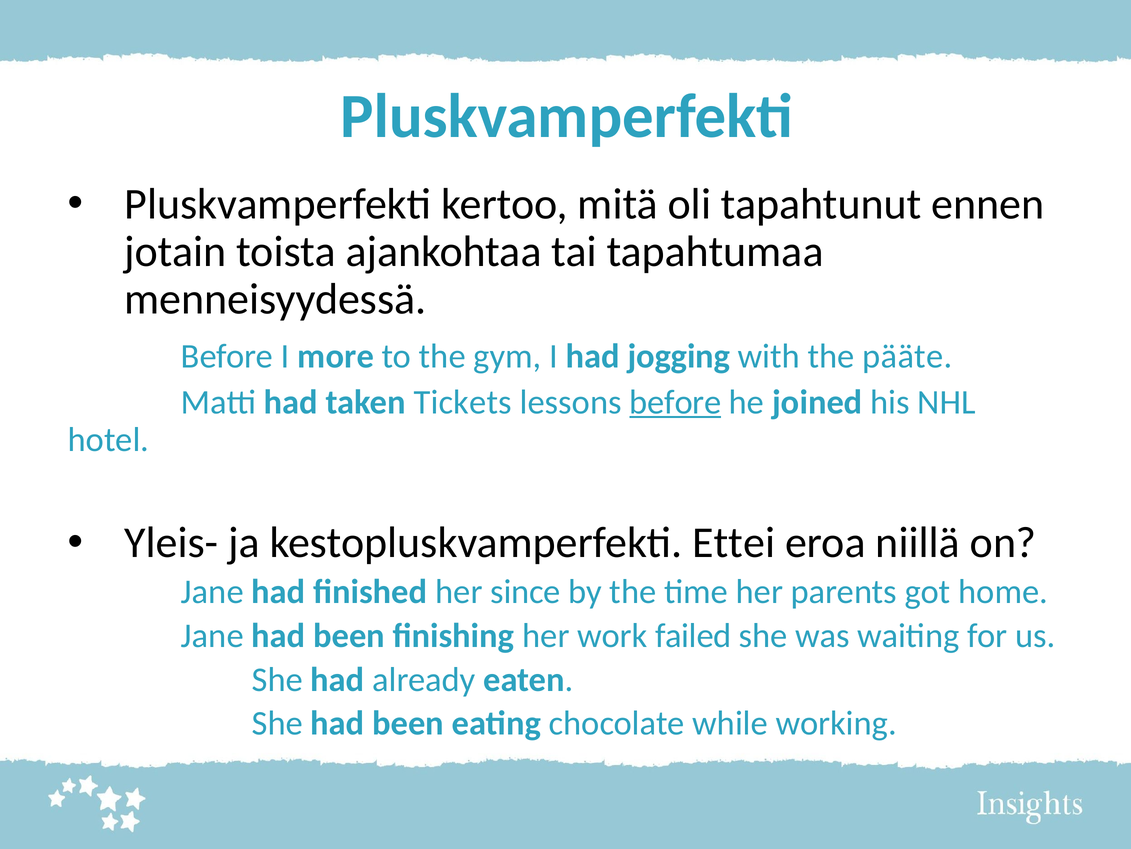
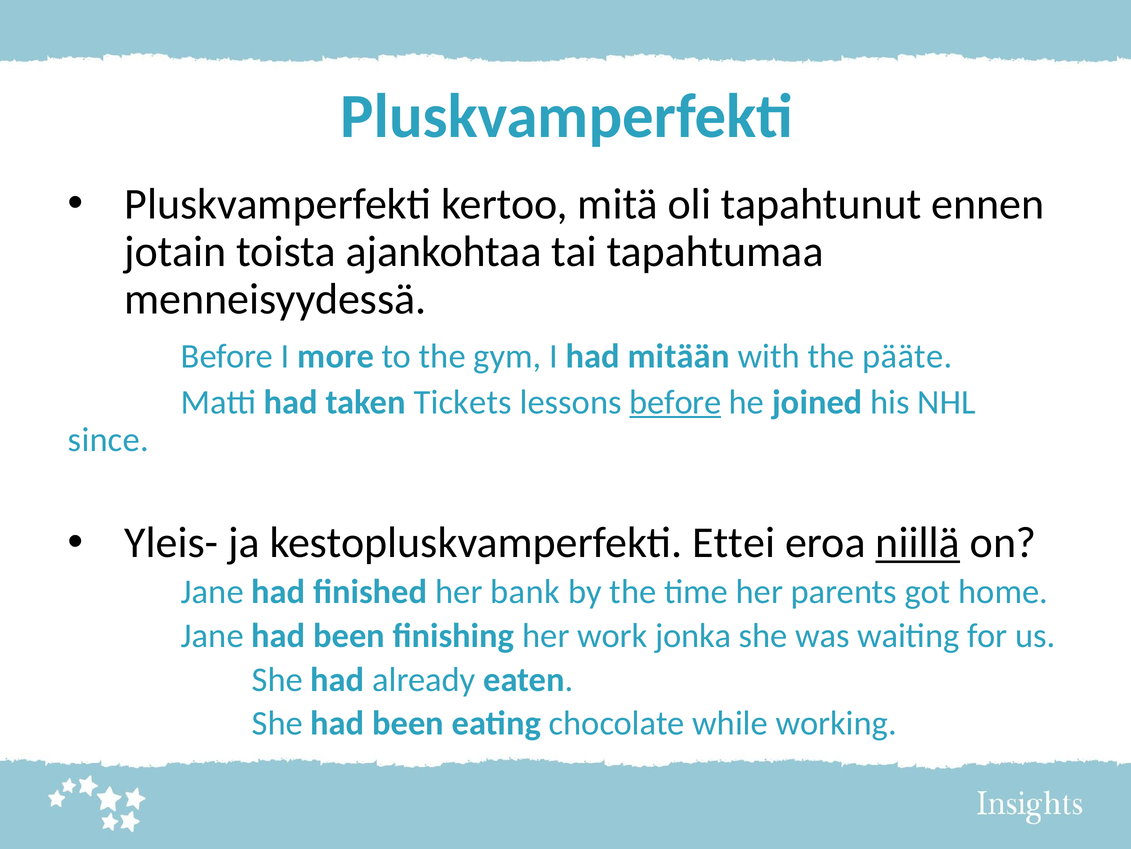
jogging: jogging -> mitään (679, 356)
hotel: hotel -> since (108, 439)
niillä underline: none -> present (918, 542)
since: since -> bank (525, 591)
failed: failed -> jonka (693, 635)
